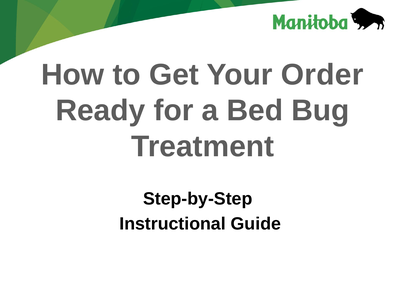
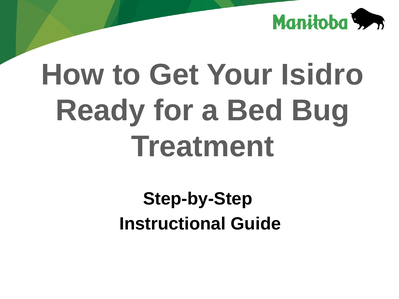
Order: Order -> Isidro (322, 75)
